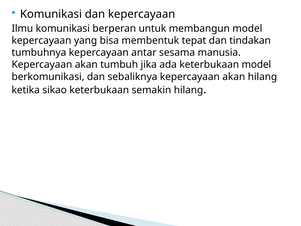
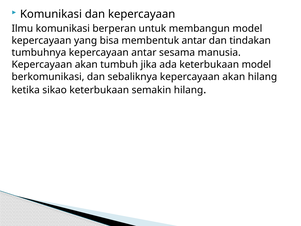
membentuk tepat: tepat -> antar (194, 40)
